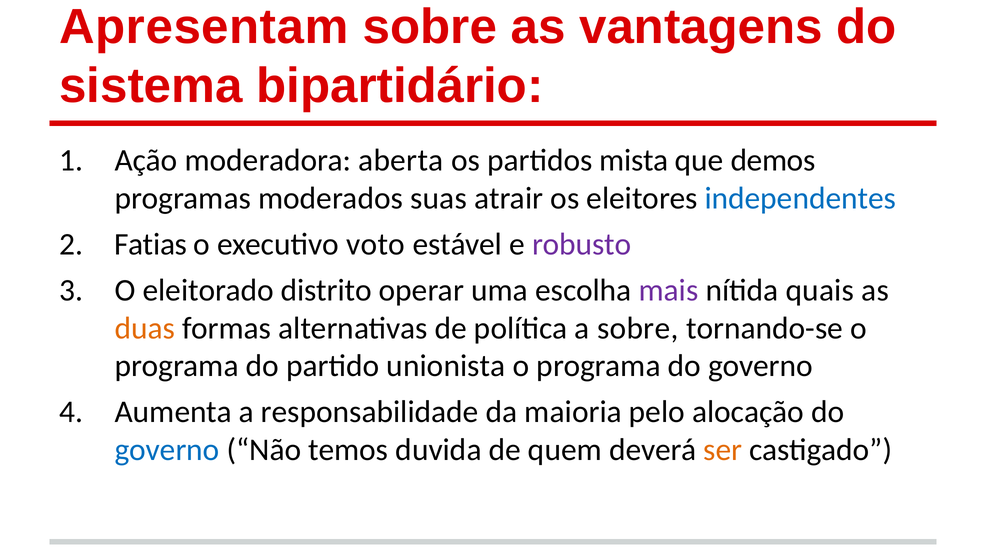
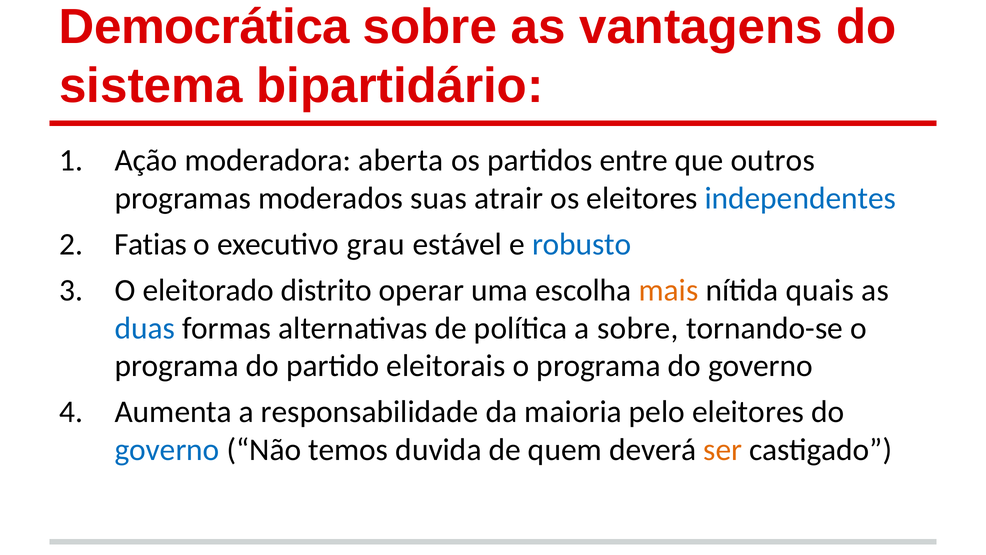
Apresentam: Apresentam -> Democrática (204, 27)
mista: mista -> entre (634, 160)
demos: demos -> outros (773, 160)
voto: voto -> grau (376, 244)
robusto colour: purple -> blue (582, 244)
mais colour: purple -> orange (669, 290)
duas colour: orange -> blue (145, 328)
unionista: unionista -> eleitorais (446, 366)
pelo alocação: alocação -> eleitores (748, 412)
